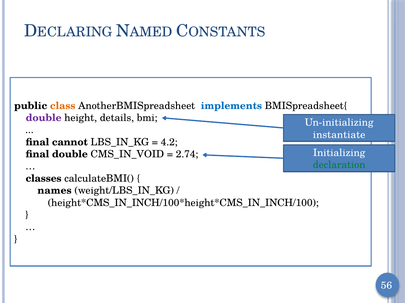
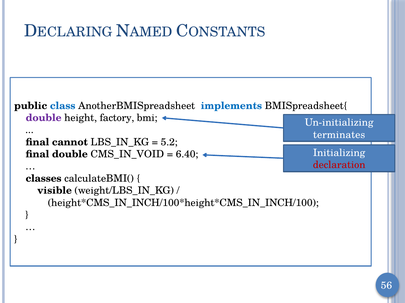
class colour: orange -> blue (63, 106)
details: details -> factory (117, 118)
instantiate: instantiate -> terminates (339, 135)
4.2: 4.2 -> 5.2 (169, 142)
2.74: 2.74 -> 6.40 (187, 155)
declaration colour: green -> red (339, 165)
names: names -> visible (55, 191)
